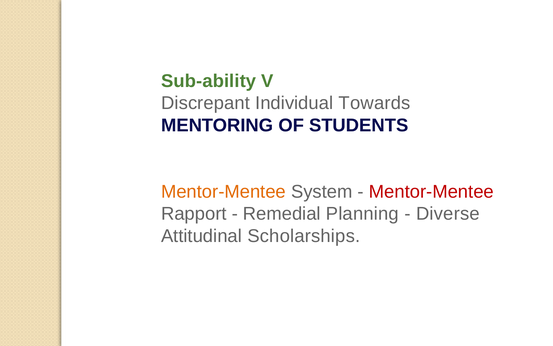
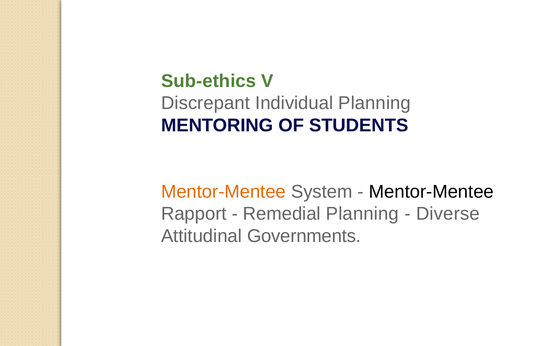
Sub-ability: Sub-ability -> Sub-ethics (209, 81)
Individual Towards: Towards -> Planning (375, 103)
Mentor-Mentee colour: red -> black (431, 192)
Scholarships: Scholarships -> Governments (304, 236)
